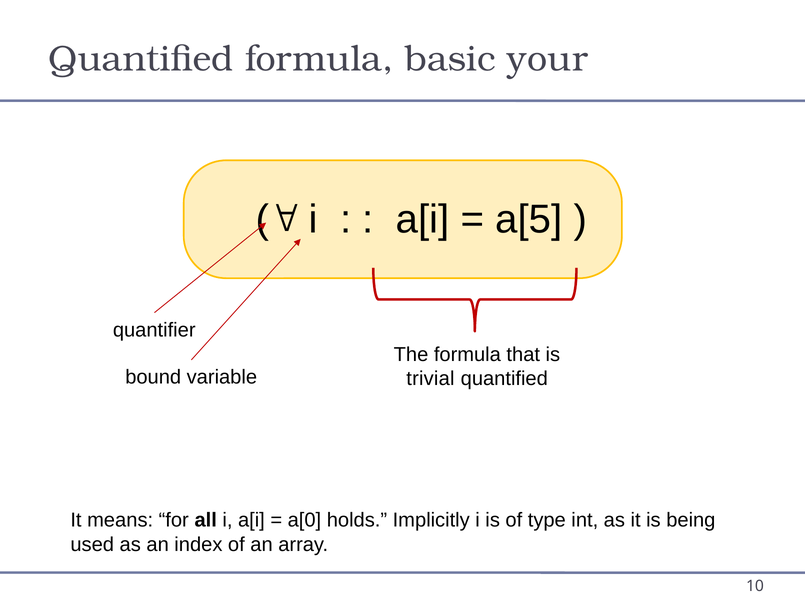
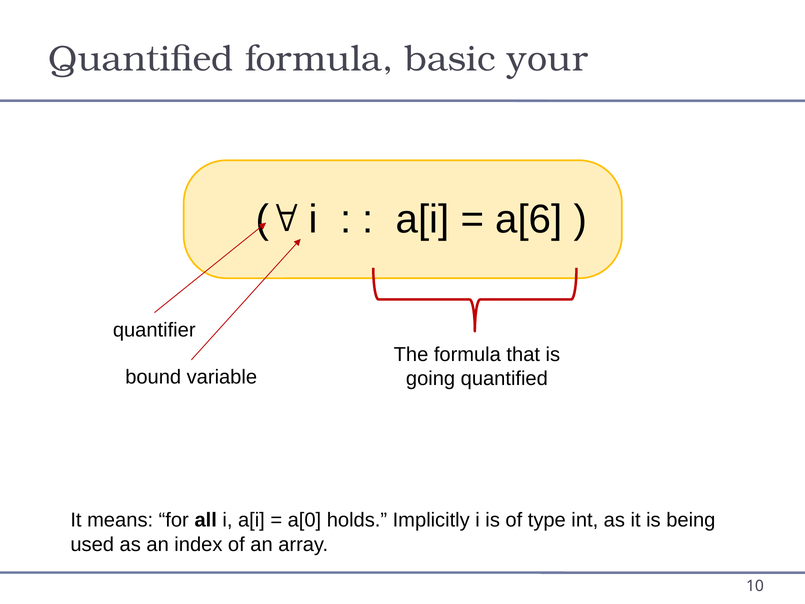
a[5: a[5 -> a[6 (529, 220)
trivial: trivial -> going (431, 378)
